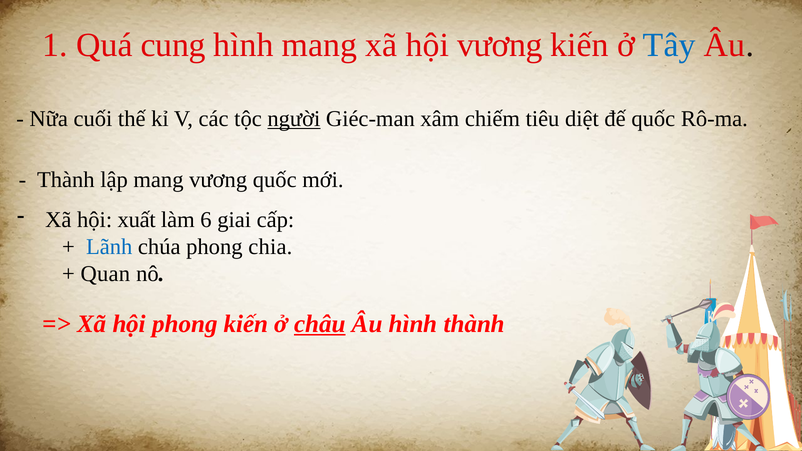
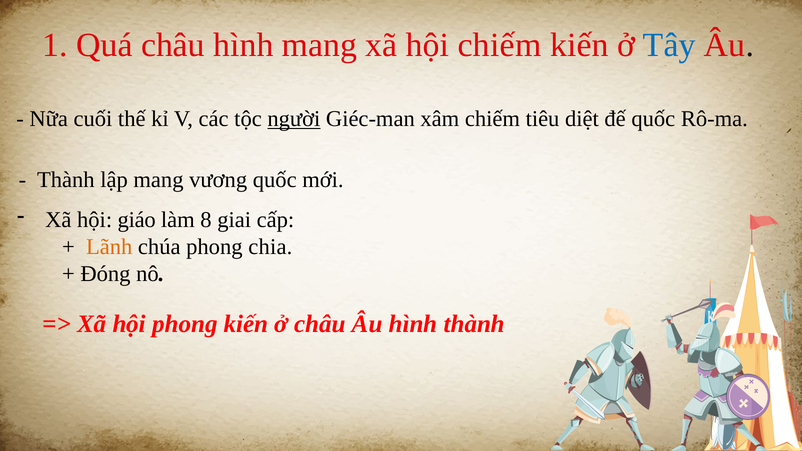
Quá cung: cung -> châu (173, 45)
hội vương: vương -> chiếm (500, 45)
xuất: xuất -> giáo (137, 220)
6: 6 -> 8 (206, 220)
Lãnh colour: blue -> orange (109, 247)
Quan: Quan -> Đóng (105, 274)
châu underline: present -> none (320, 324)
